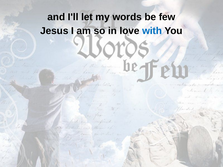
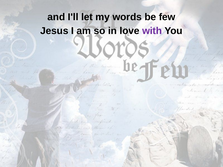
with colour: blue -> purple (152, 31)
